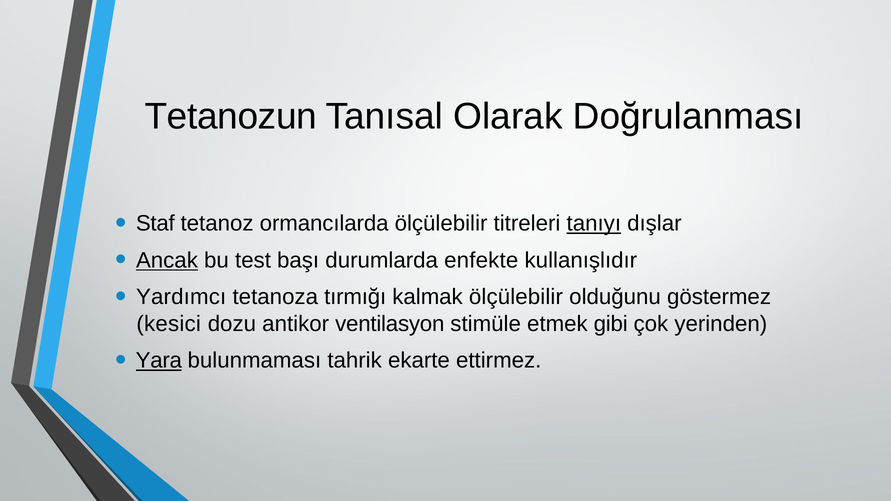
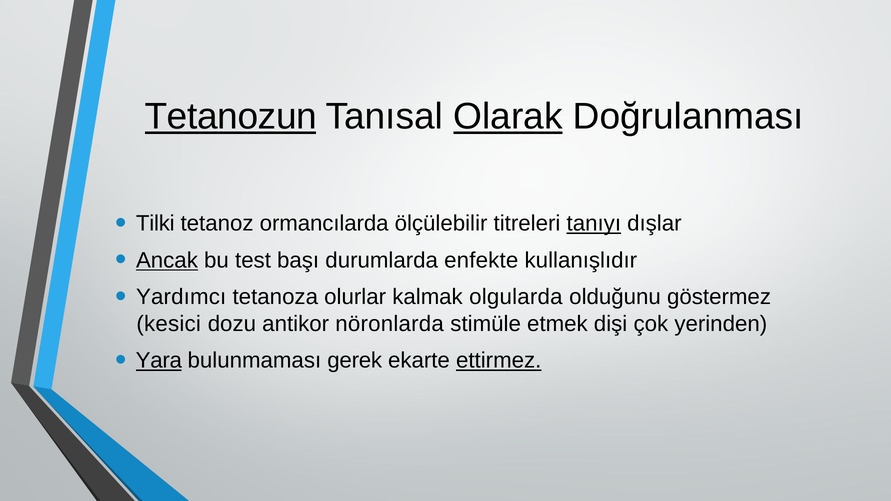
Tetanozun underline: none -> present (231, 117)
Olarak underline: none -> present (508, 117)
Staf: Staf -> Tilki (155, 224)
tırmığı: tırmığı -> olurlar (355, 297)
kalmak ölçülebilir: ölçülebilir -> olgularda (516, 297)
ventilasyon: ventilasyon -> nöronlarda (390, 324)
gibi: gibi -> dişi (611, 324)
tahrik: tahrik -> gerek (355, 361)
ettirmez underline: none -> present (499, 361)
